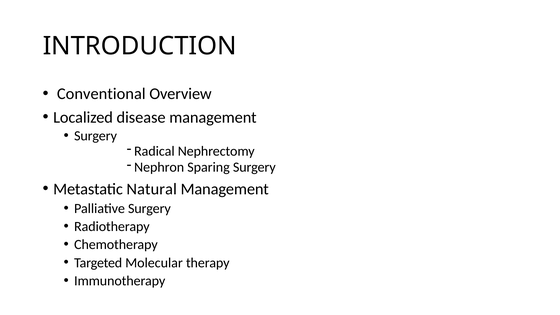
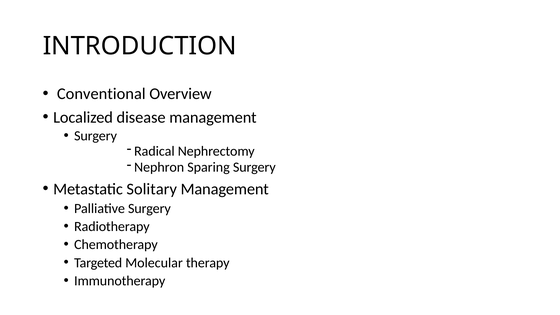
Natural: Natural -> Solitary (152, 189)
